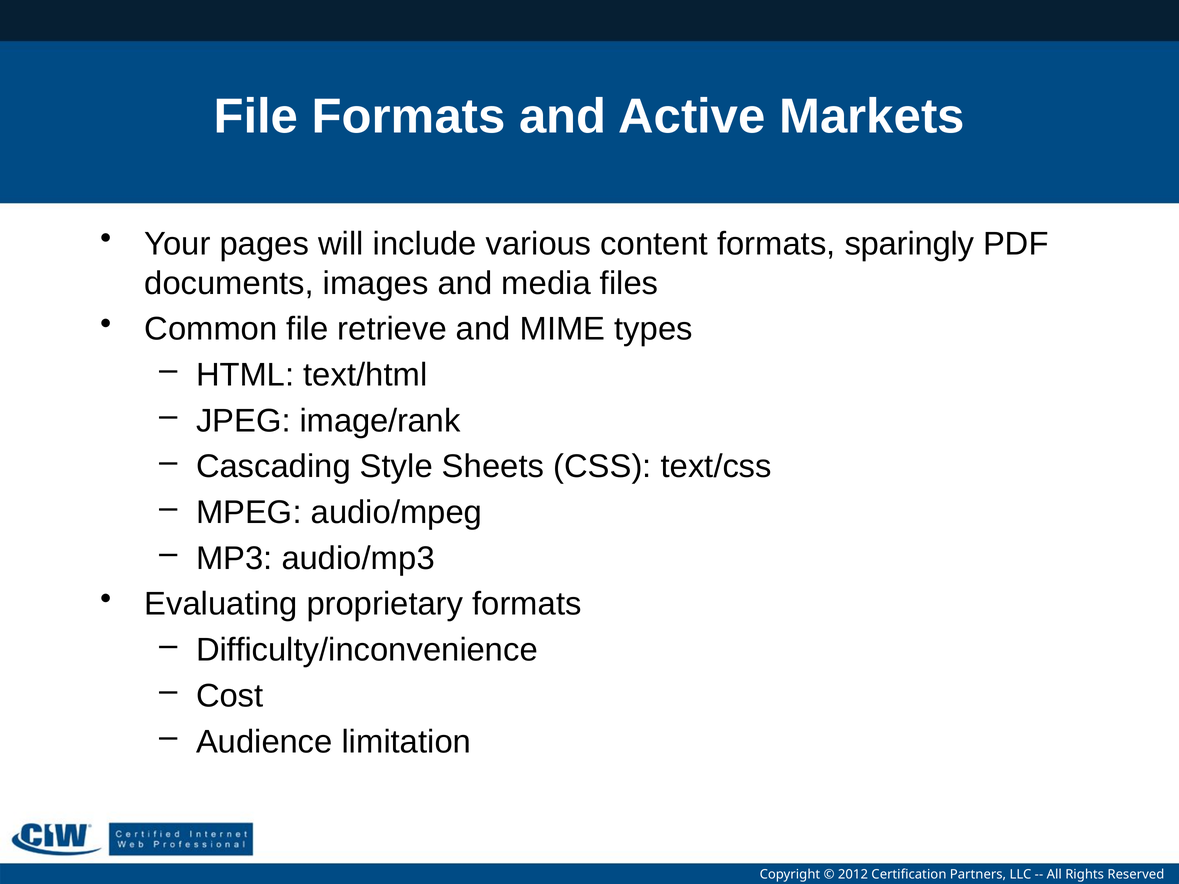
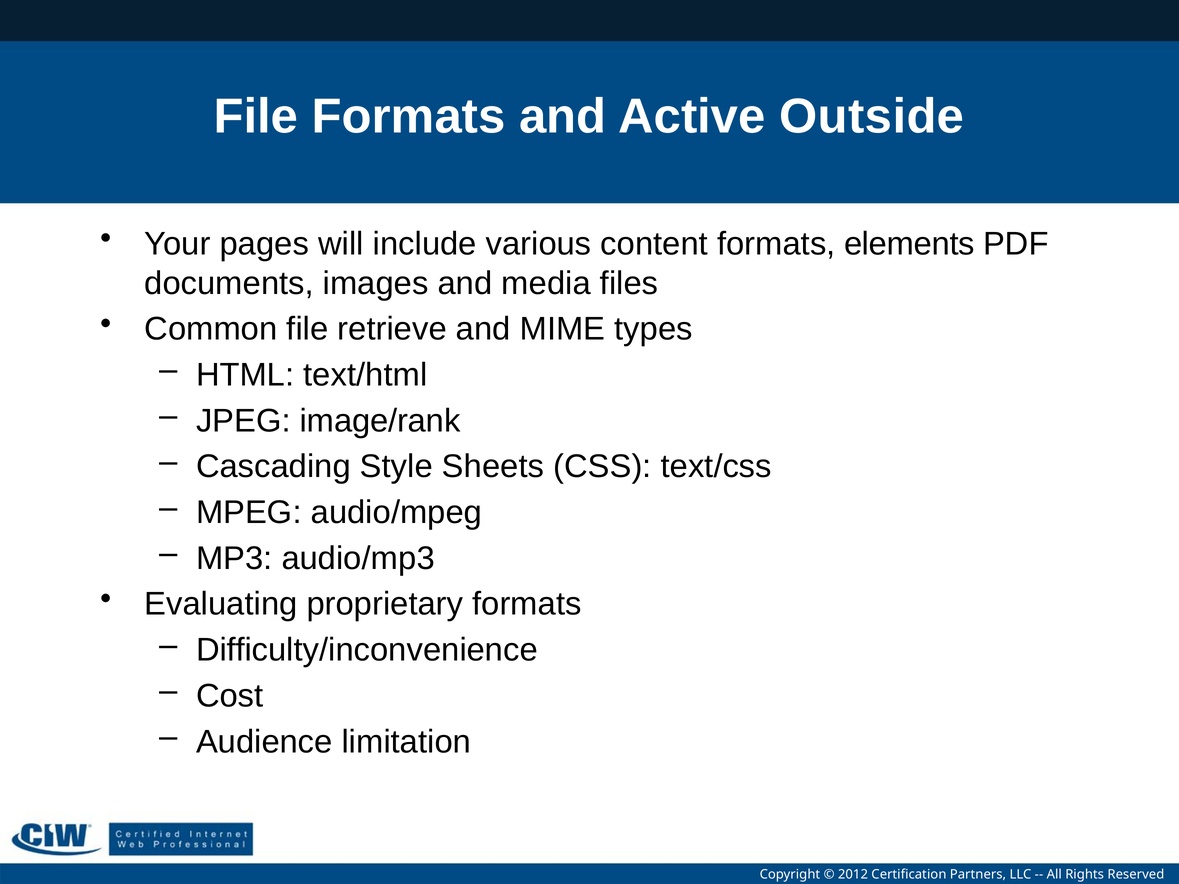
Markets: Markets -> Outside (872, 116)
sparingly: sparingly -> elements (909, 244)
